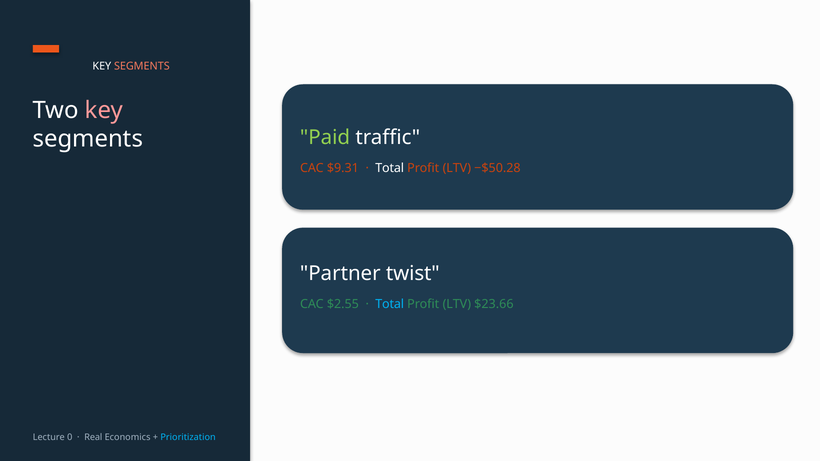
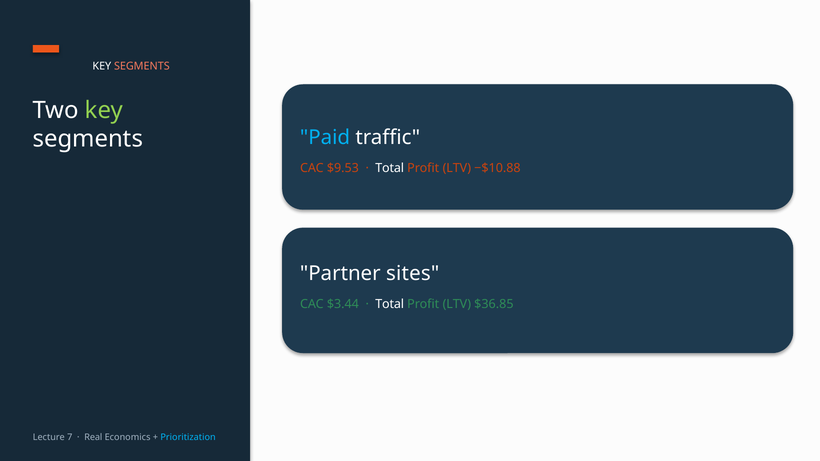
key colour: pink -> light green (104, 110)
Paid colour: light green -> light blue (325, 137)
$9.31: $9.31 -> $9.53 (343, 168)
−$50.28: −$50.28 -> −$10.88 (497, 168)
twist: twist -> sites (413, 274)
$2.55: $2.55 -> $3.44 (343, 304)
Total colour: light blue -> white (390, 304)
$23.66: $23.66 -> $36.85 (494, 304)
0: 0 -> 7 (70, 438)
